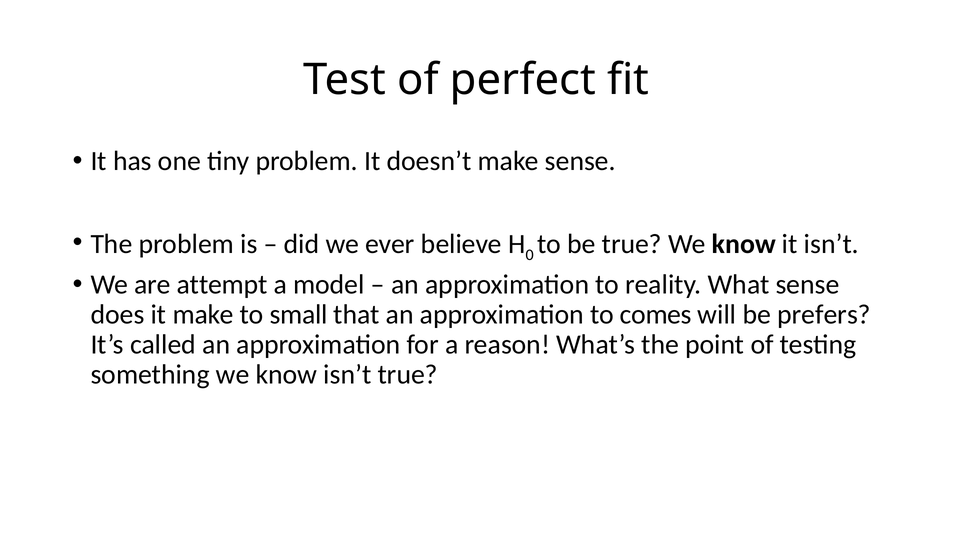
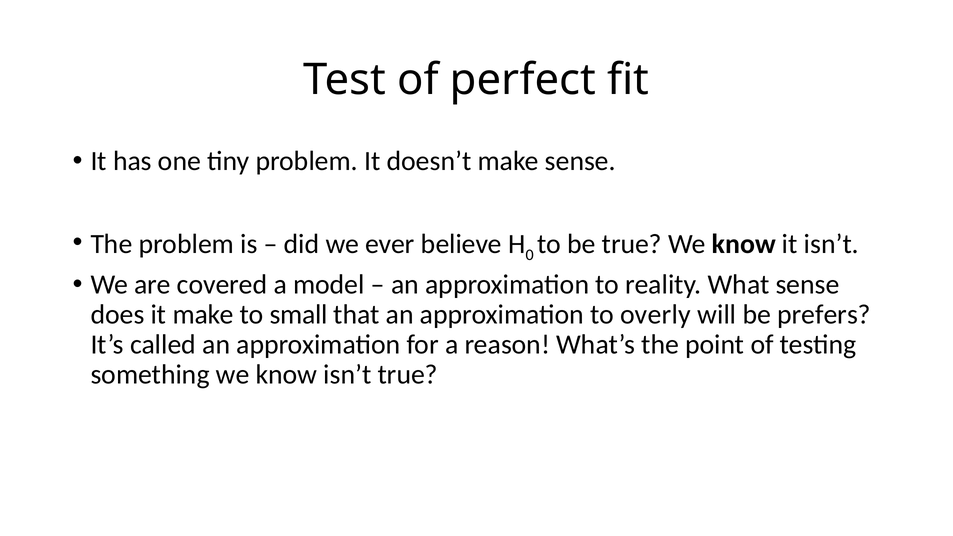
attempt: attempt -> covered (222, 285)
comes: comes -> overly (656, 315)
